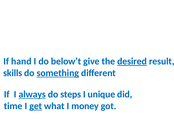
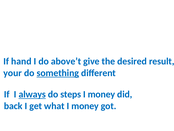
below’t: below’t -> above’t (66, 61)
desired underline: present -> none (132, 61)
skills: skills -> your (13, 73)
unique: unique -> money (101, 94)
time: time -> back (13, 106)
get underline: present -> none (36, 106)
